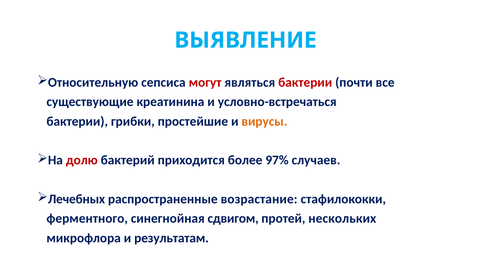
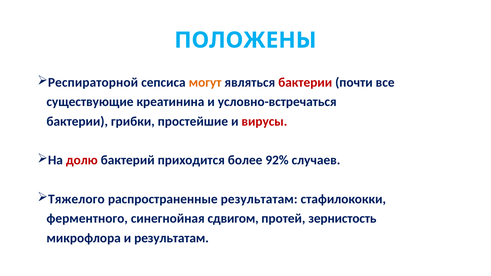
ВЫЯВЛЕНИЕ: ВЫЯВЛЕНИЕ -> ПОЛОЖЕНЫ (245, 40)
Относительную: Относительную -> Респираторной (93, 82)
могут colour: red -> orange (205, 82)
вирусы colour: orange -> red (264, 121)
97%: 97% -> 92% (277, 160)
Лечебных: Лечебных -> Тяжелого (76, 199)
распространенные возрастание: возрастание -> результатам (259, 199)
нескольких: нескольких -> зернистость (342, 219)
